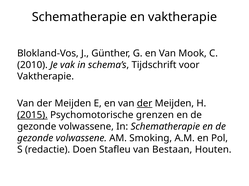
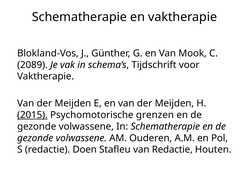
2010: 2010 -> 2089 (32, 65)
der underline: present -> none (145, 104)
Smoking: Smoking -> Ouderen (151, 139)
van Bestaan: Bestaan -> Redactie (172, 150)
